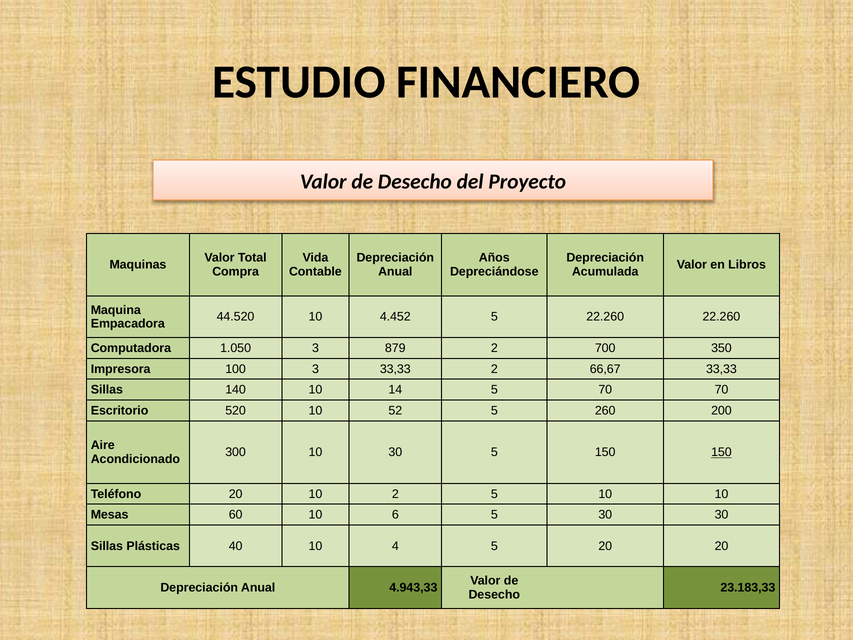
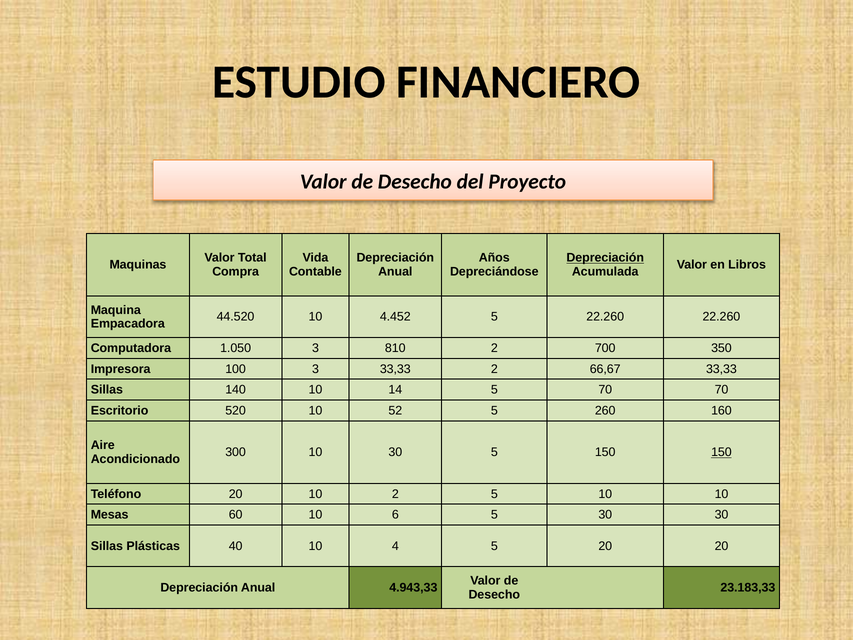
Depreciación underline: none -> present (605, 258)
879: 879 -> 810 (395, 348)
200: 200 -> 160 (721, 410)
